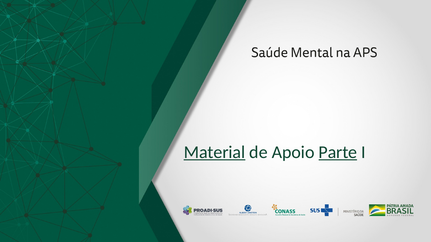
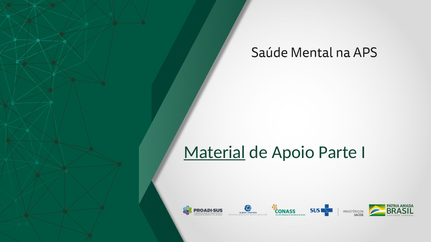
Parte underline: present -> none (338, 152)
